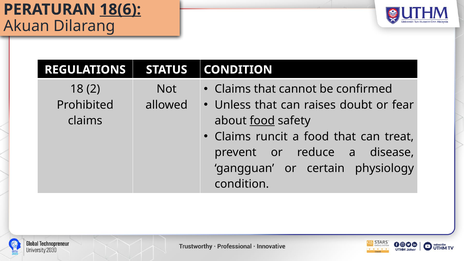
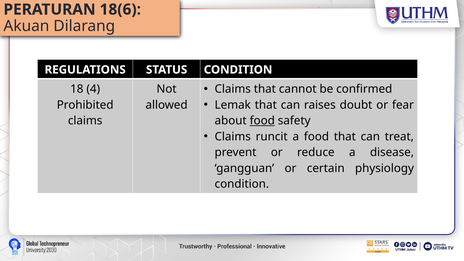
18(6 underline: present -> none (120, 9)
2: 2 -> 4 (93, 89)
Unless: Unless -> Lemak (233, 105)
